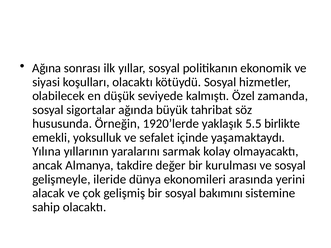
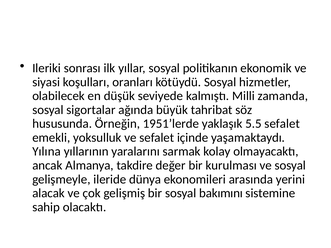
Ağına: Ağına -> Ileriki (47, 68)
koşulları olacaktı: olacaktı -> oranları (133, 82)
Özel: Özel -> Milli (243, 96)
1920’lerde: 1920’lerde -> 1951’lerde (171, 124)
5.5 birlikte: birlikte -> sefalet (282, 124)
